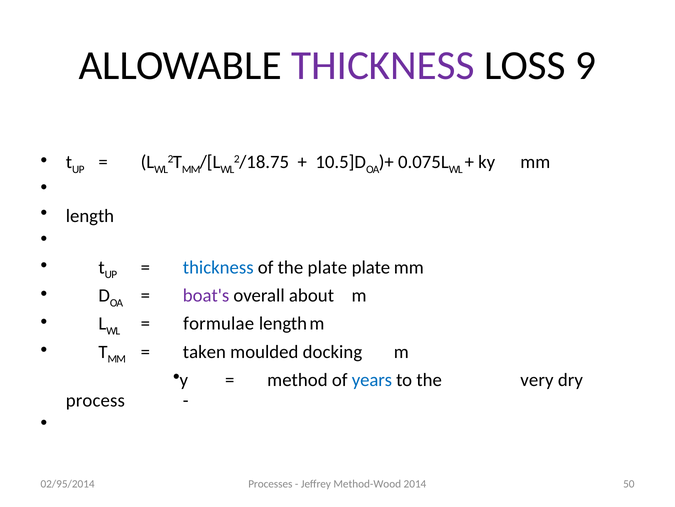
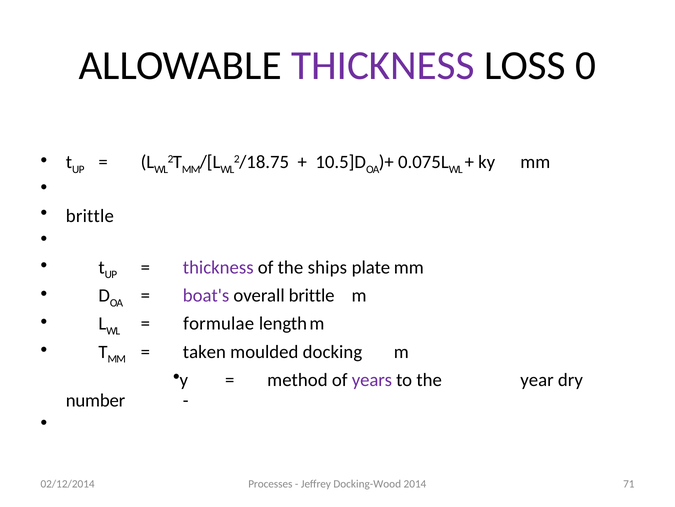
9: 9 -> 0 (586, 65)
length: length -> brittle (90, 216)
thickness colour: blue -> purple (218, 267)
plate: plate -> ships (327, 267)
overall about: about -> brittle (312, 295)
years colour: blue -> purple (372, 379)
very: very -> year (537, 379)
process: process -> number (96, 400)
Method-Wood: Method-Wood -> Docking-Wood (367, 483)
50: 50 -> 71 (629, 483)
02/95/2014: 02/95/2014 -> 02/12/2014 (68, 483)
